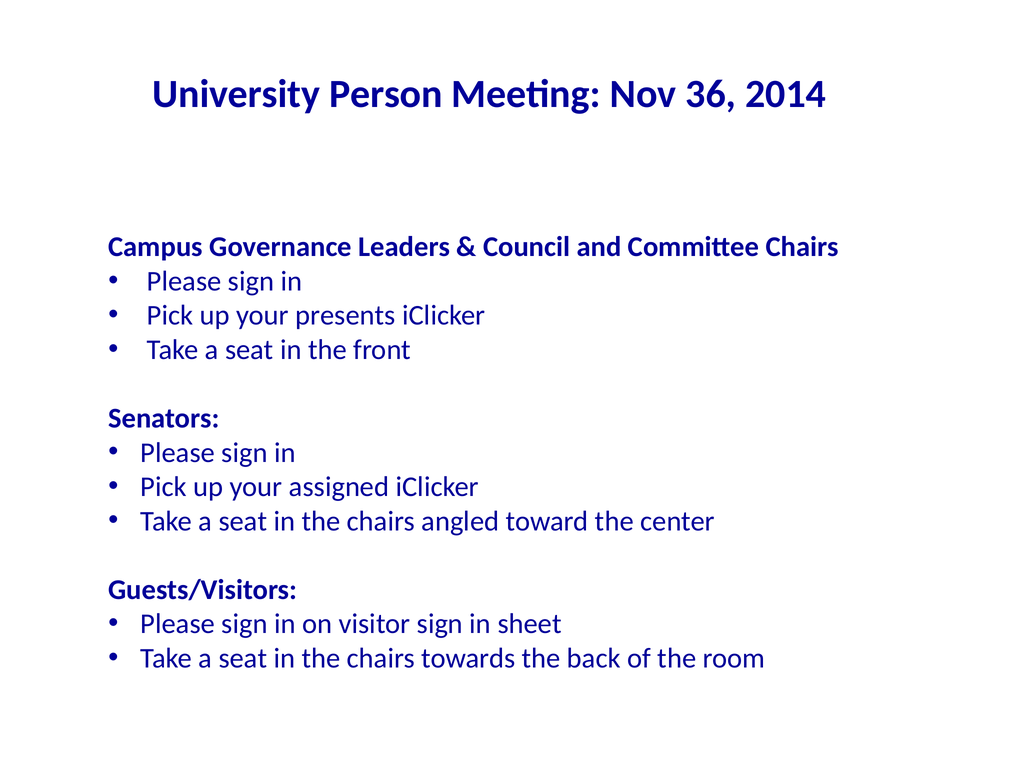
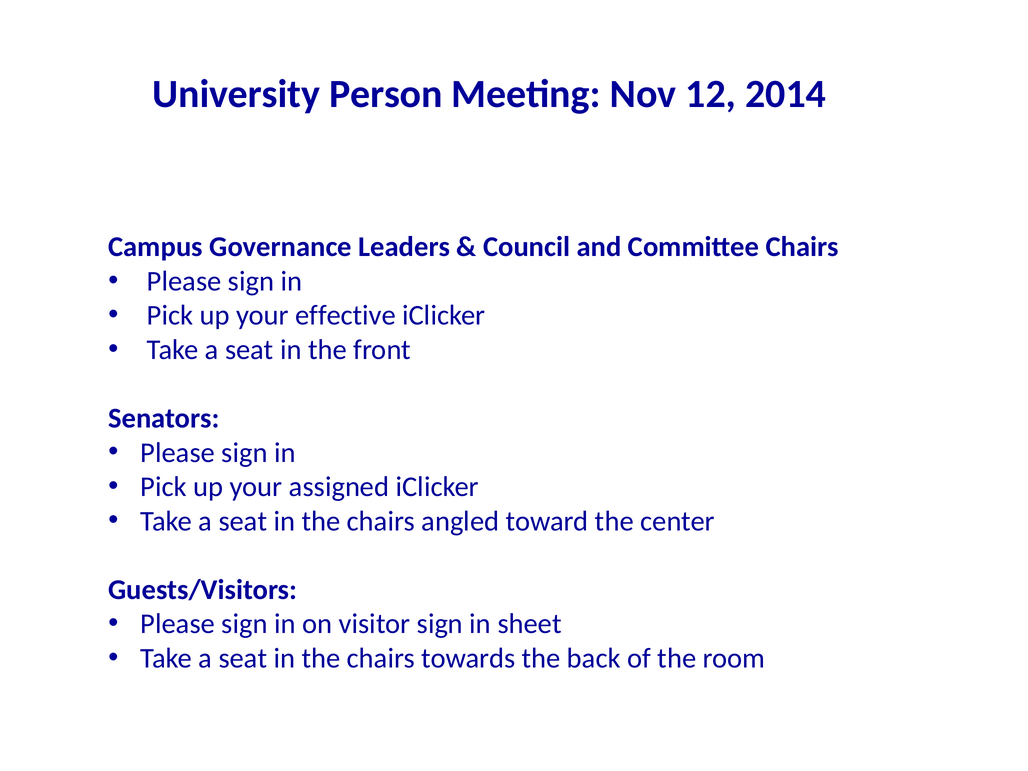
36: 36 -> 12 (711, 94)
presents: presents -> effective (346, 315)
